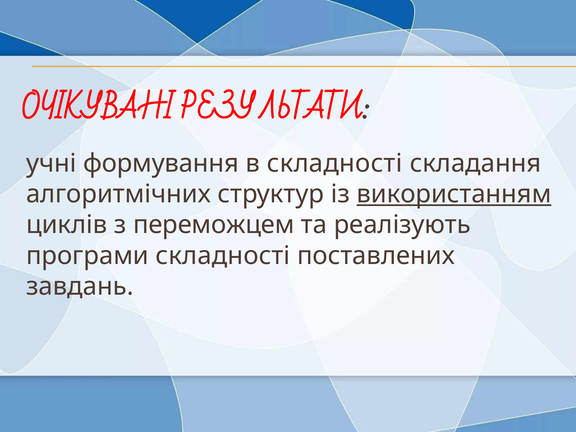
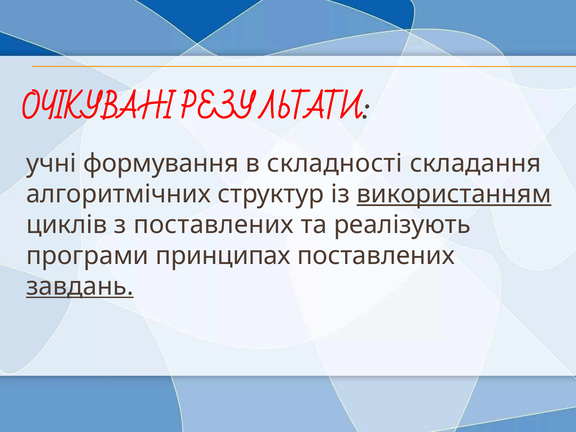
з переможцем: переможцем -> поставлених (214, 225)
програми складності: складності -> принципах (223, 256)
завдань underline: none -> present (80, 286)
